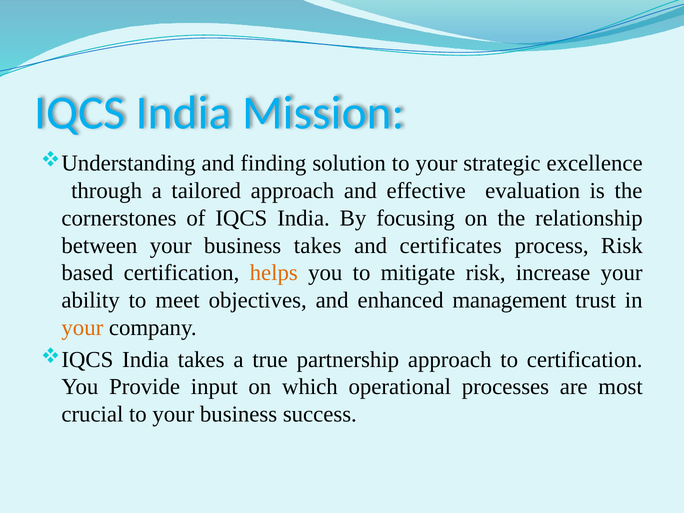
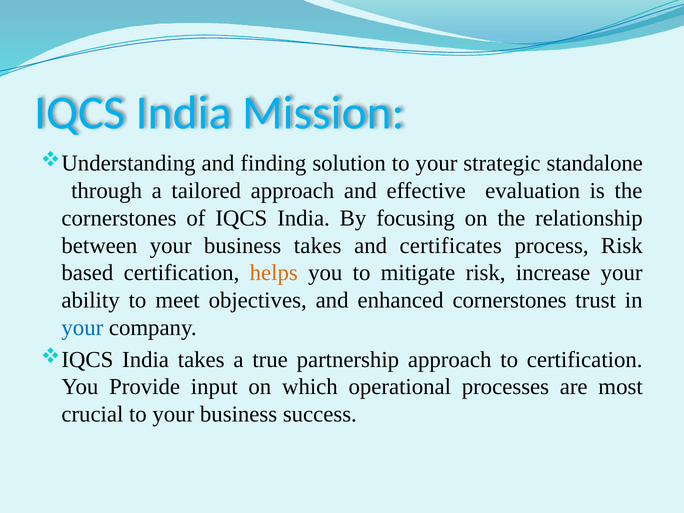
excellence: excellence -> standalone (595, 163)
enhanced management: management -> cornerstones (510, 300)
your colour: orange -> blue (82, 328)
